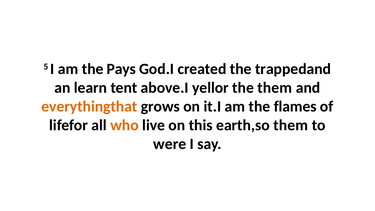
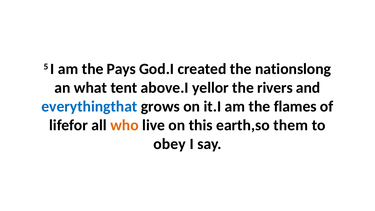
trappedand: trappedand -> nationslong (293, 69)
learn: learn -> what (90, 88)
the them: them -> rivers (275, 88)
everythingthat colour: orange -> blue (89, 107)
were: were -> obey (170, 144)
